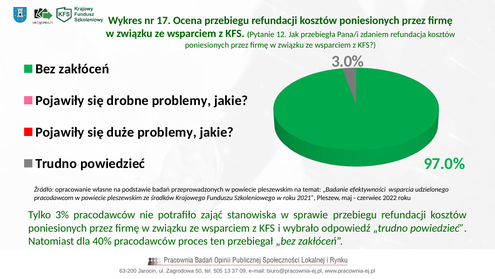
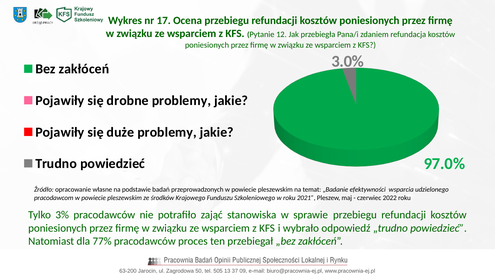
40%: 40% -> 77% (102, 241)
